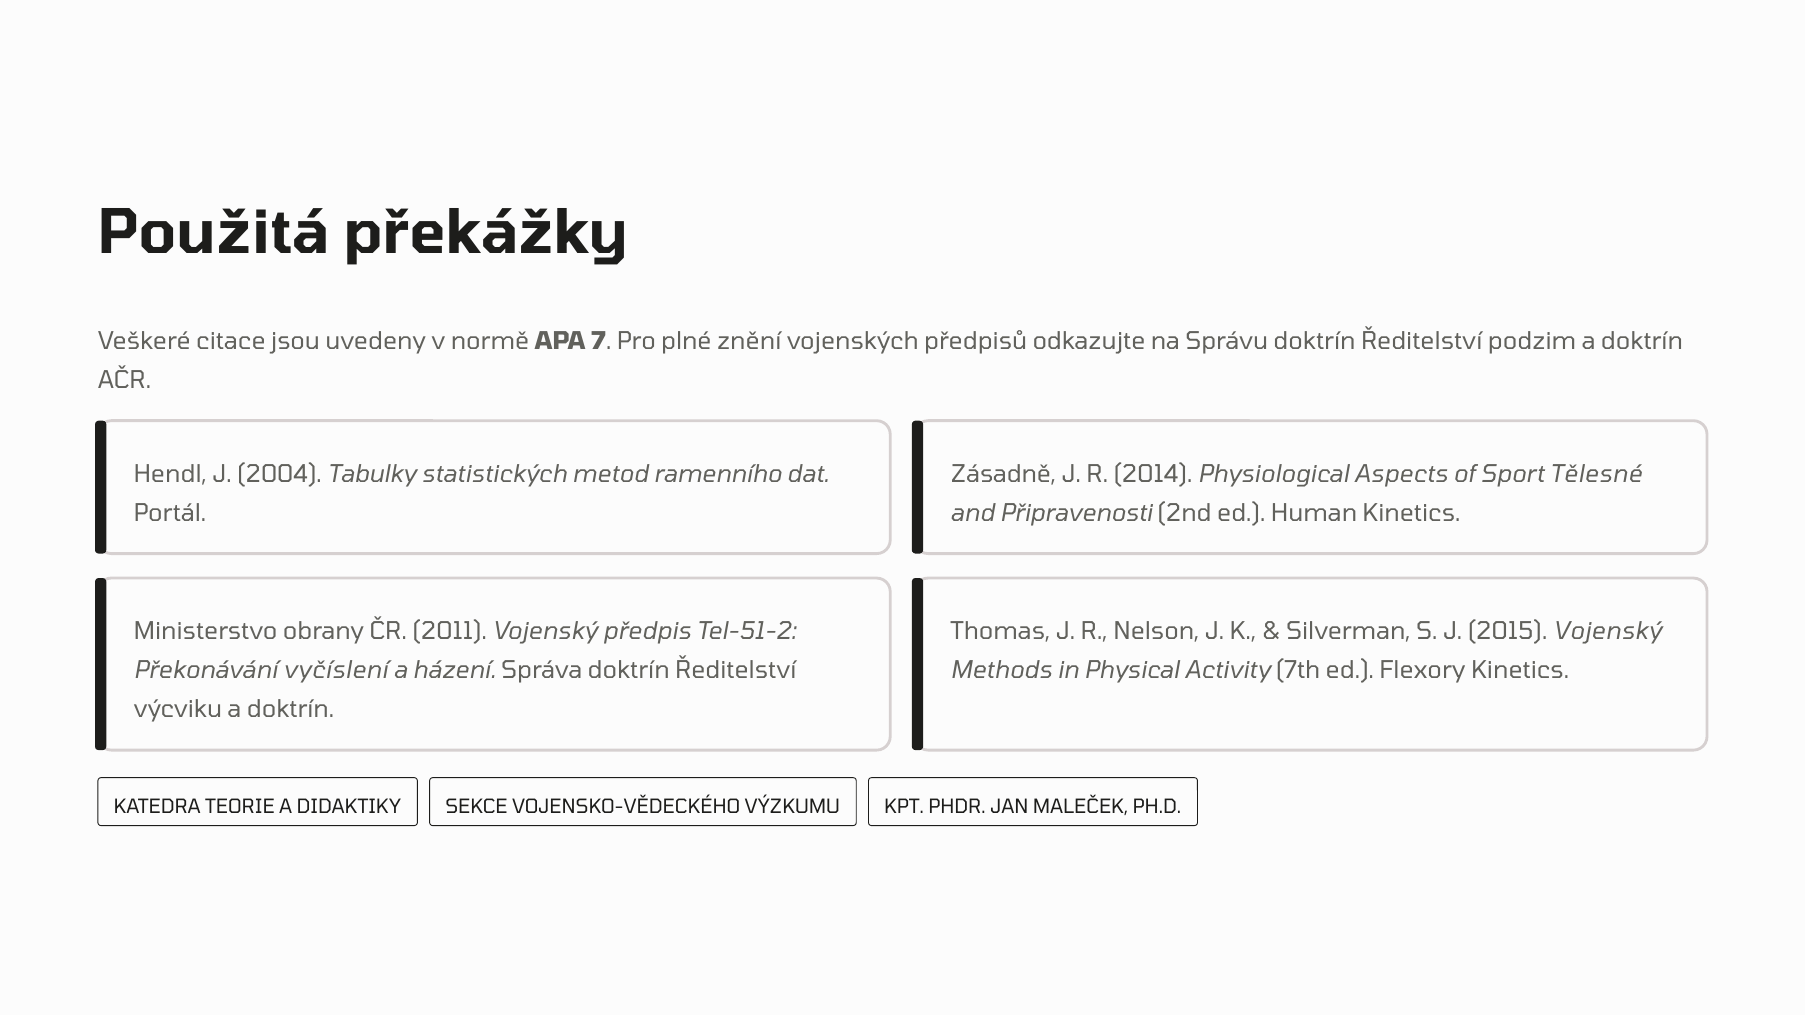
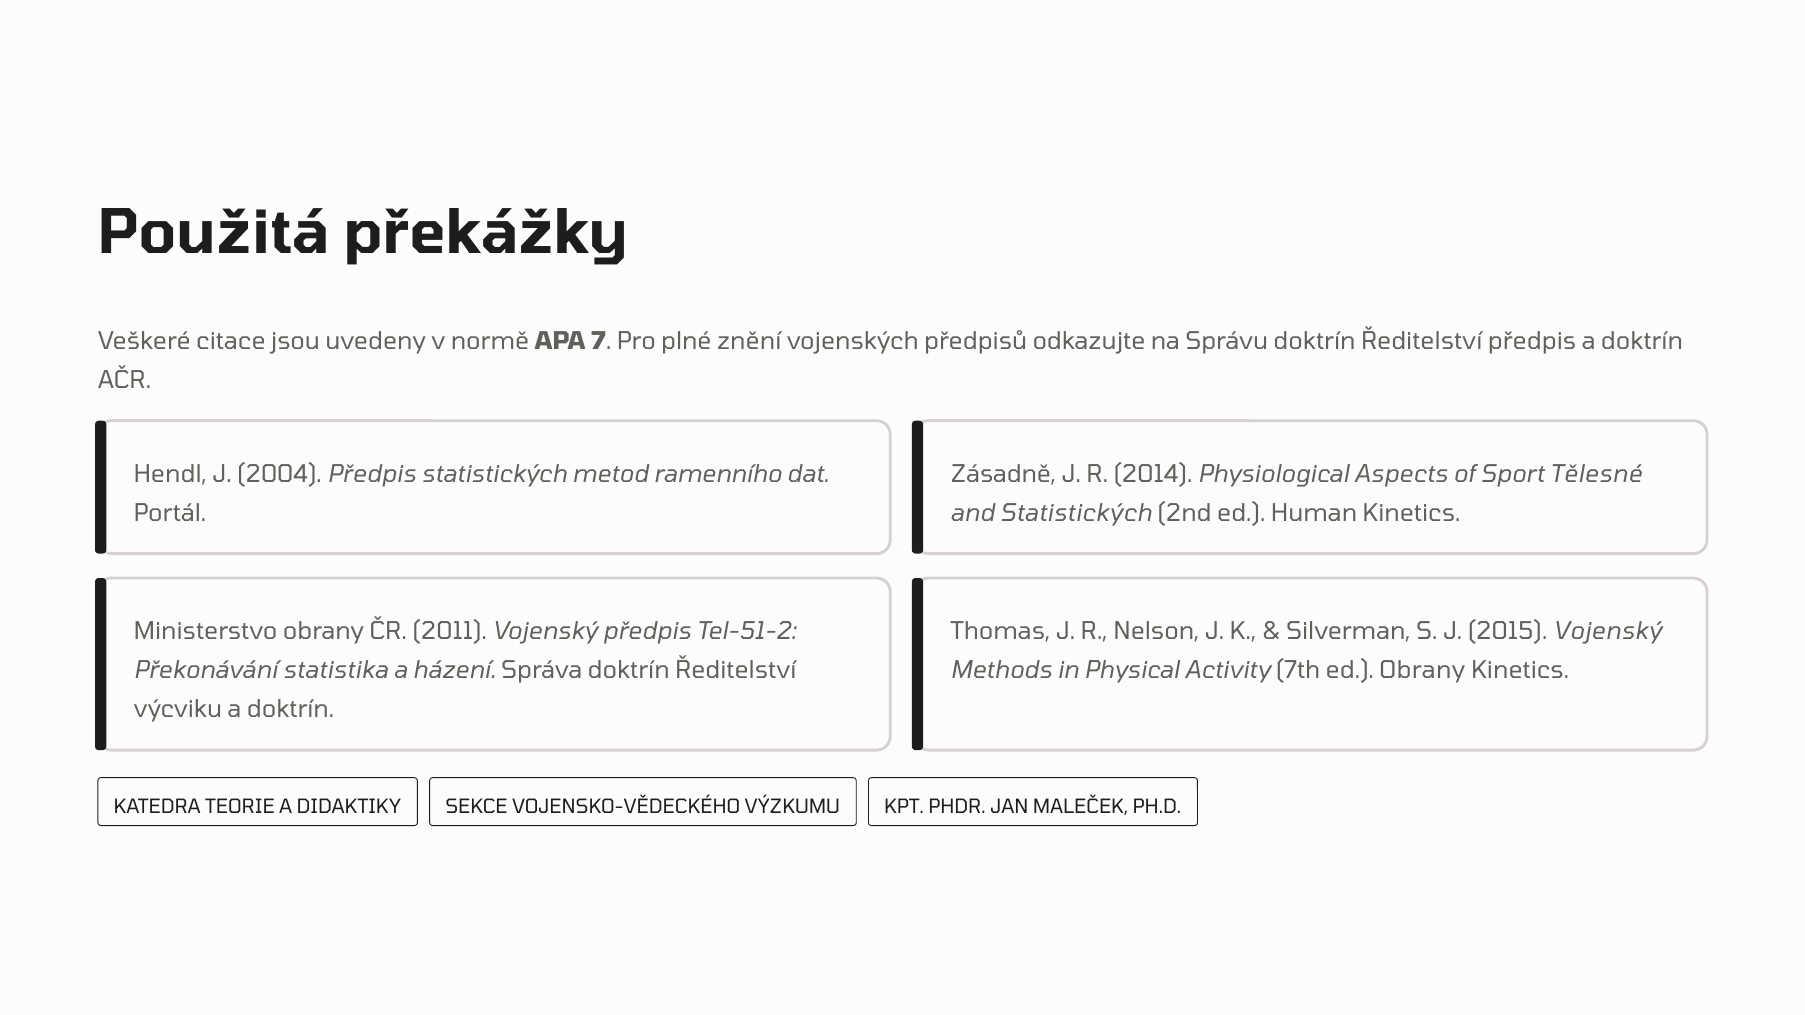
Ředitelství podzim: podzim -> předpis (1532, 341)
2004 Tabulky: Tabulky -> Předpis (372, 474)
and Připravenosti: Připravenosti -> Statistických (1076, 514)
vyčíslení: vyčíslení -> statistika (335, 671)
ed Flexory: Flexory -> Obrany (1422, 671)
